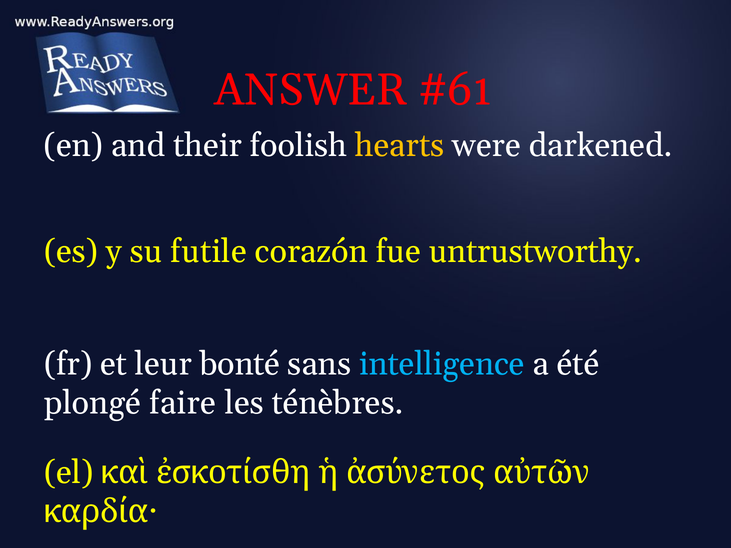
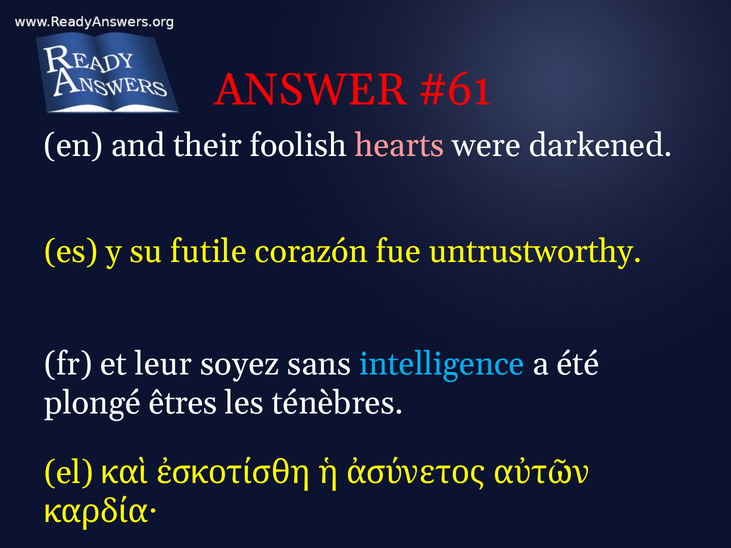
hearts colour: yellow -> pink (400, 146)
bonté: bonté -> soyez (240, 364)
faire: faire -> êtres (183, 403)
